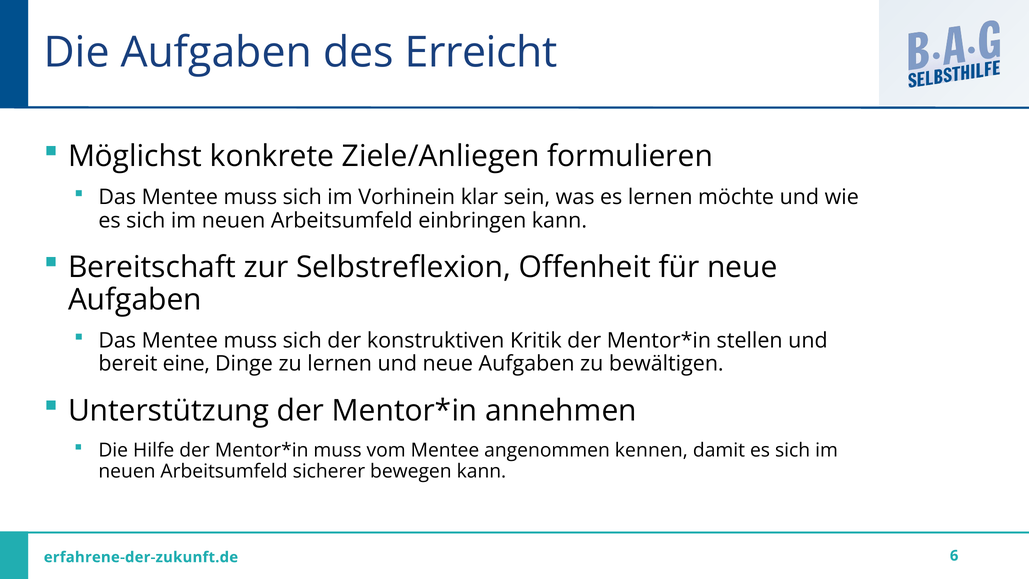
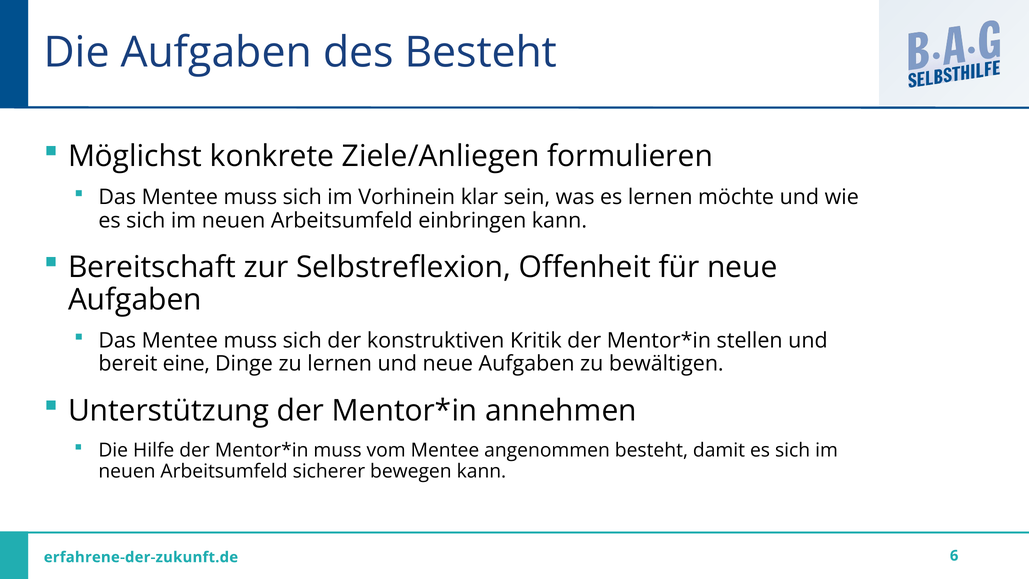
des Erreicht: Erreicht -> Besteht (481, 53)
angenommen kennen: kennen -> besteht (651, 450)
